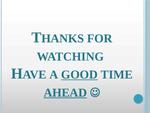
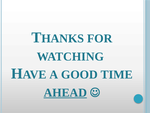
GOOD underline: present -> none (79, 74)
